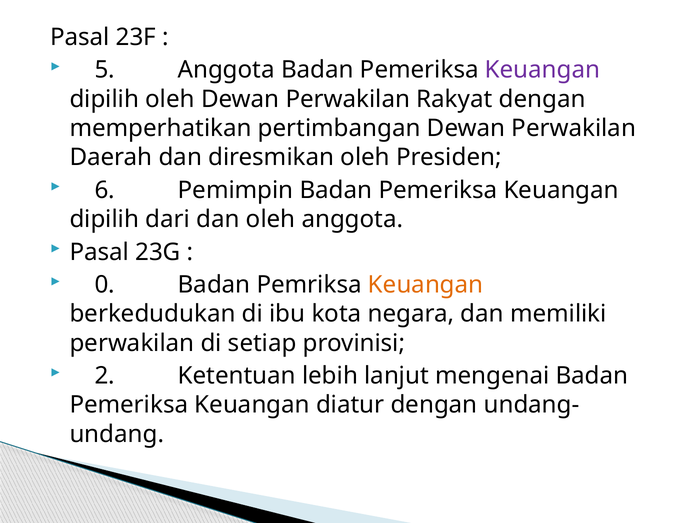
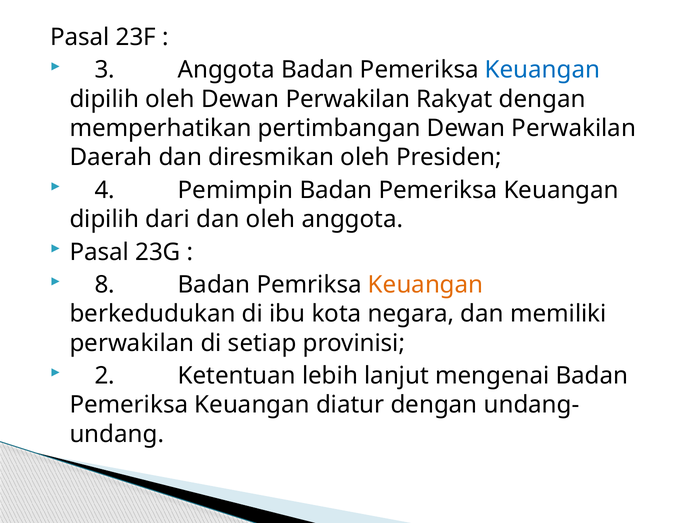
5: 5 -> 3 (105, 70)
Keuangan colour: purple -> blue (543, 70)
6: 6 -> 4 (105, 190)
0: 0 -> 8 (105, 285)
